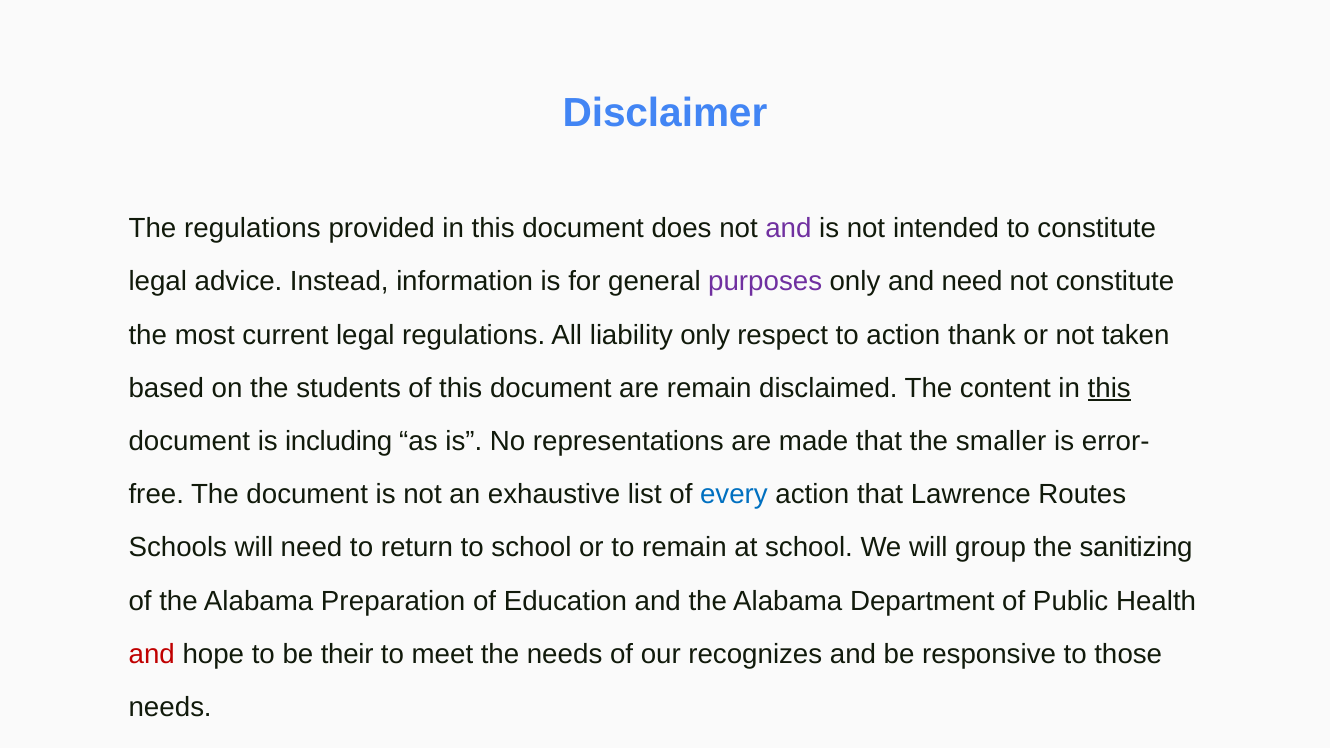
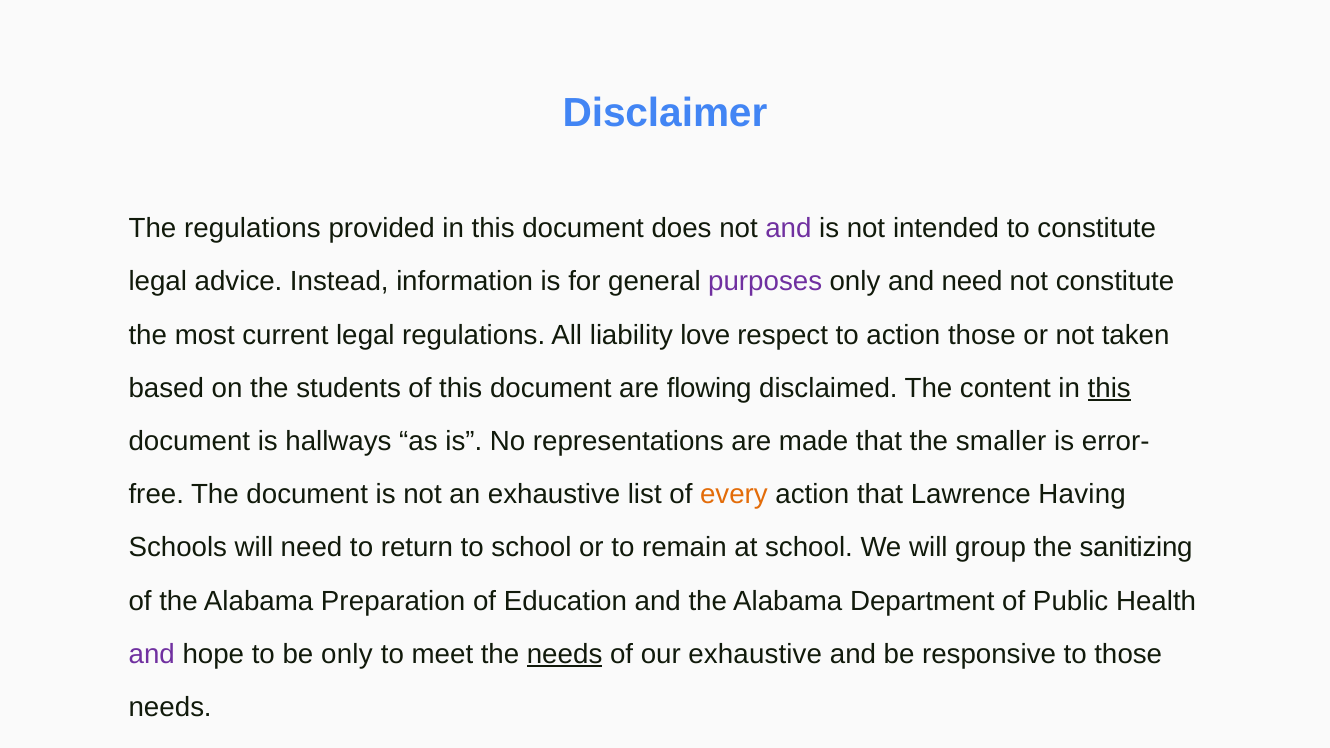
liability only: only -> love (705, 335)
action thank: thank -> those (982, 335)
are remain: remain -> flowing (709, 388)
including: including -> hallways (338, 441)
every colour: blue -> orange (734, 495)
Routes: Routes -> Having (1082, 495)
and colour: red -> purple (152, 654)
be their: their -> only (347, 654)
needs underline: none -> present (565, 654)
our recognizes: recognizes -> exhaustive (755, 654)
